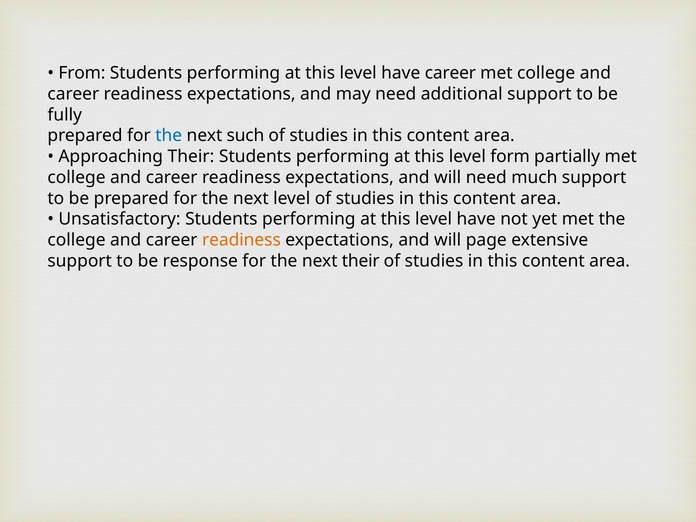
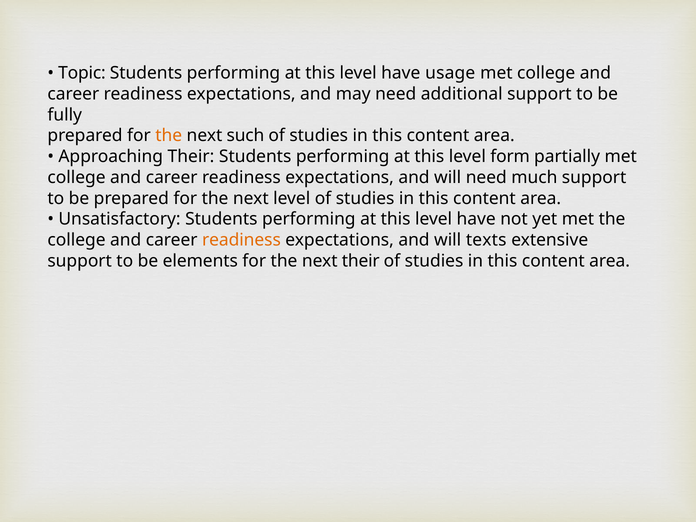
From: From -> Topic (82, 73)
have career: career -> usage (450, 73)
the colour: blue -> orange (169, 136)
page: page -> texts (486, 240)
response: response -> elements (200, 261)
